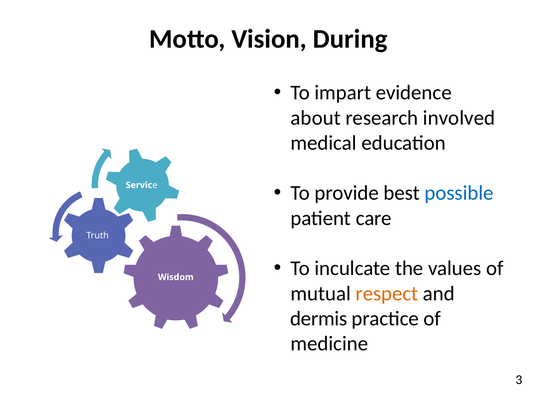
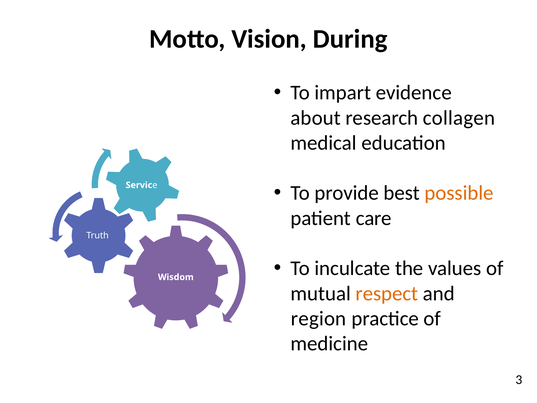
involved: involved -> collagen (459, 118)
possible colour: blue -> orange (459, 193)
dermis: dermis -> region (319, 318)
